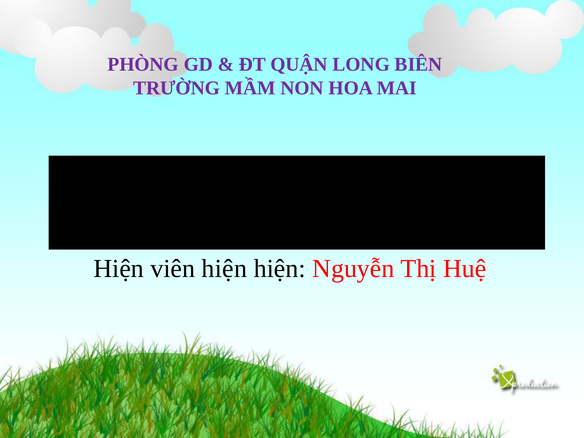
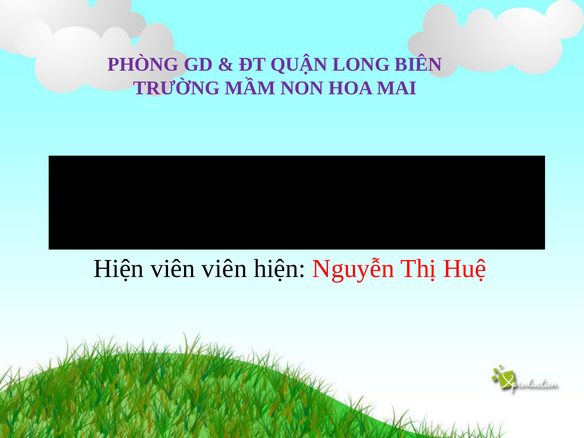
viên hiện: hiện -> viên (224, 269)
